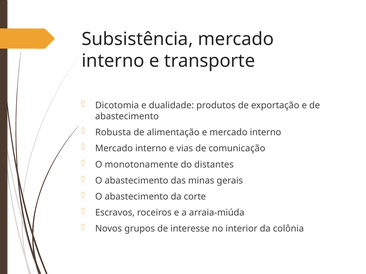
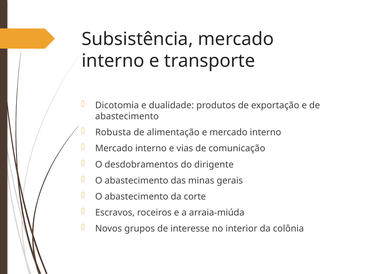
monotonamente: monotonamente -> desdobramentos (141, 165)
distantes: distantes -> dirigente (214, 165)
